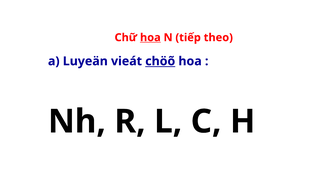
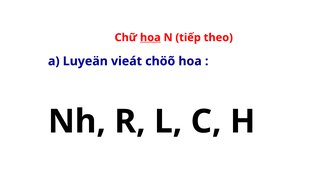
chöõ underline: present -> none (160, 61)
